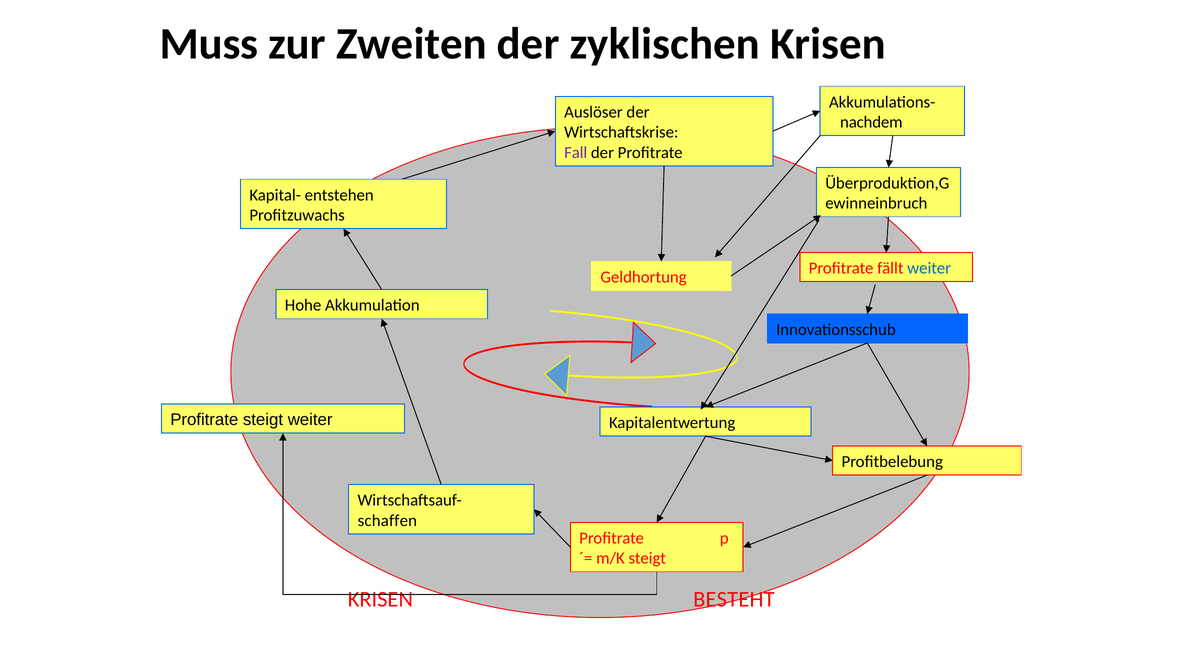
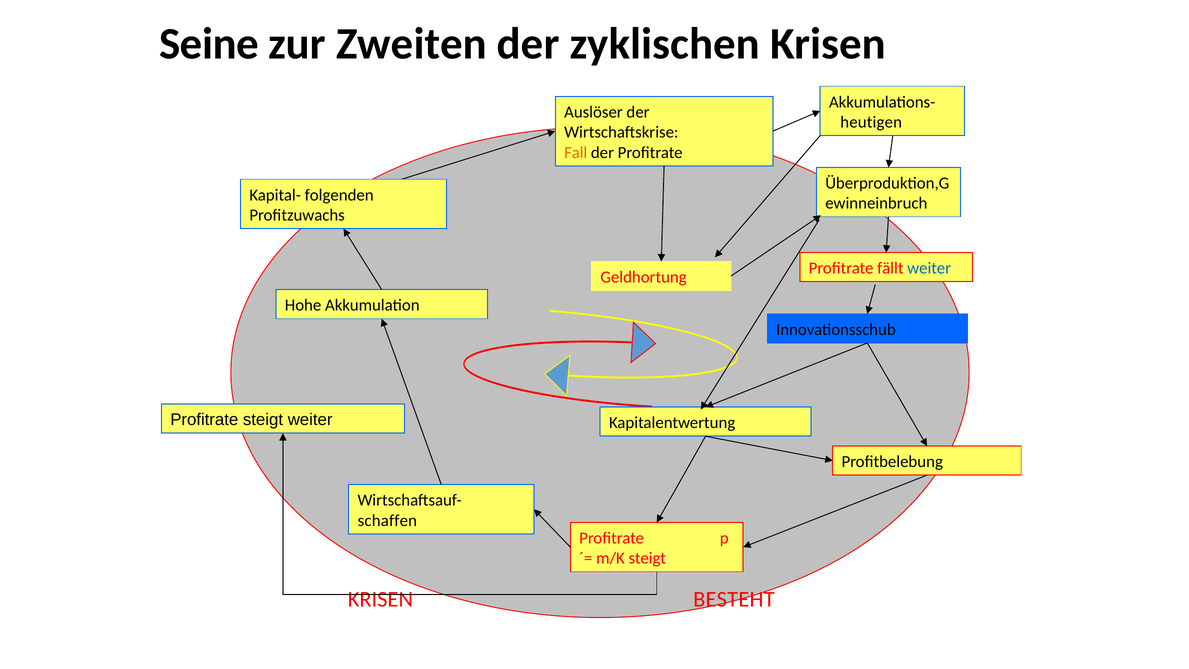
Muss: Muss -> Seine (209, 44)
nachdem: nachdem -> heutigen (871, 122)
Fall colour: purple -> orange (576, 152)
entstehen: entstehen -> folgenden (339, 195)
